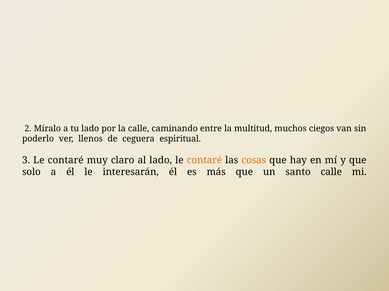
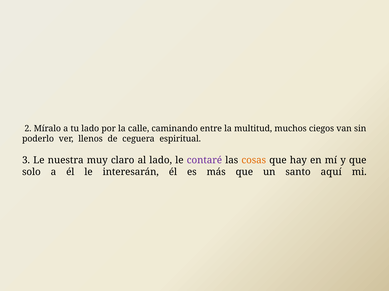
3 Le contaré: contaré -> nuestra (66, 161)
contaré colour: orange -> purple (204, 161)
santo calle: calle -> aquí (331, 172)
